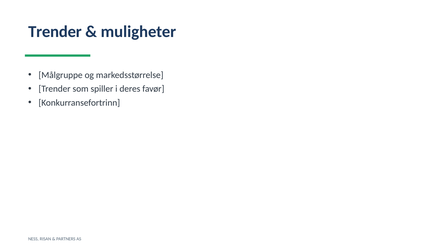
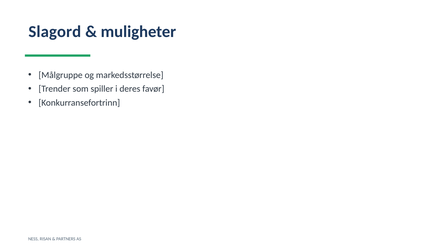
Trender: Trender -> Slagord (55, 32)
